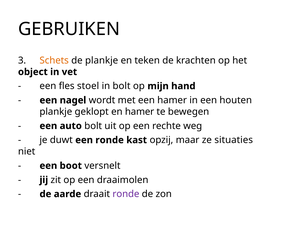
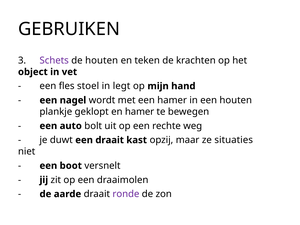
Schets colour: orange -> purple (54, 60)
de plankje: plankje -> houten (102, 60)
in bolt: bolt -> legt (122, 86)
een ronde: ronde -> draait (110, 140)
